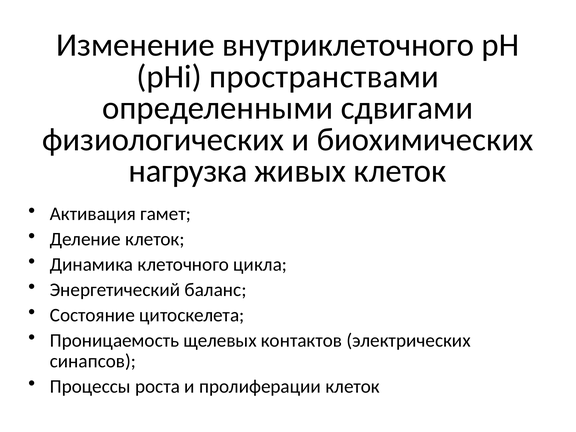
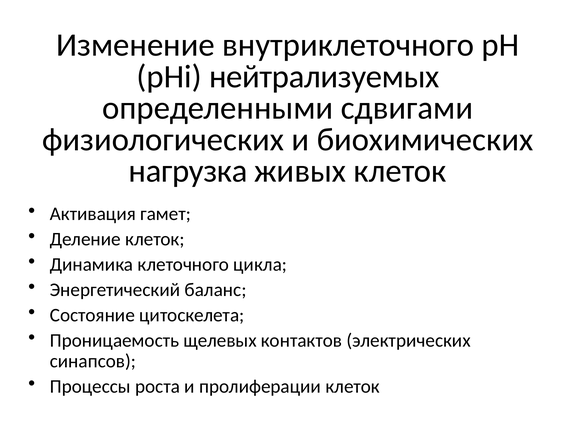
пространствами: пространствами -> нейтрализуемых (324, 77)
